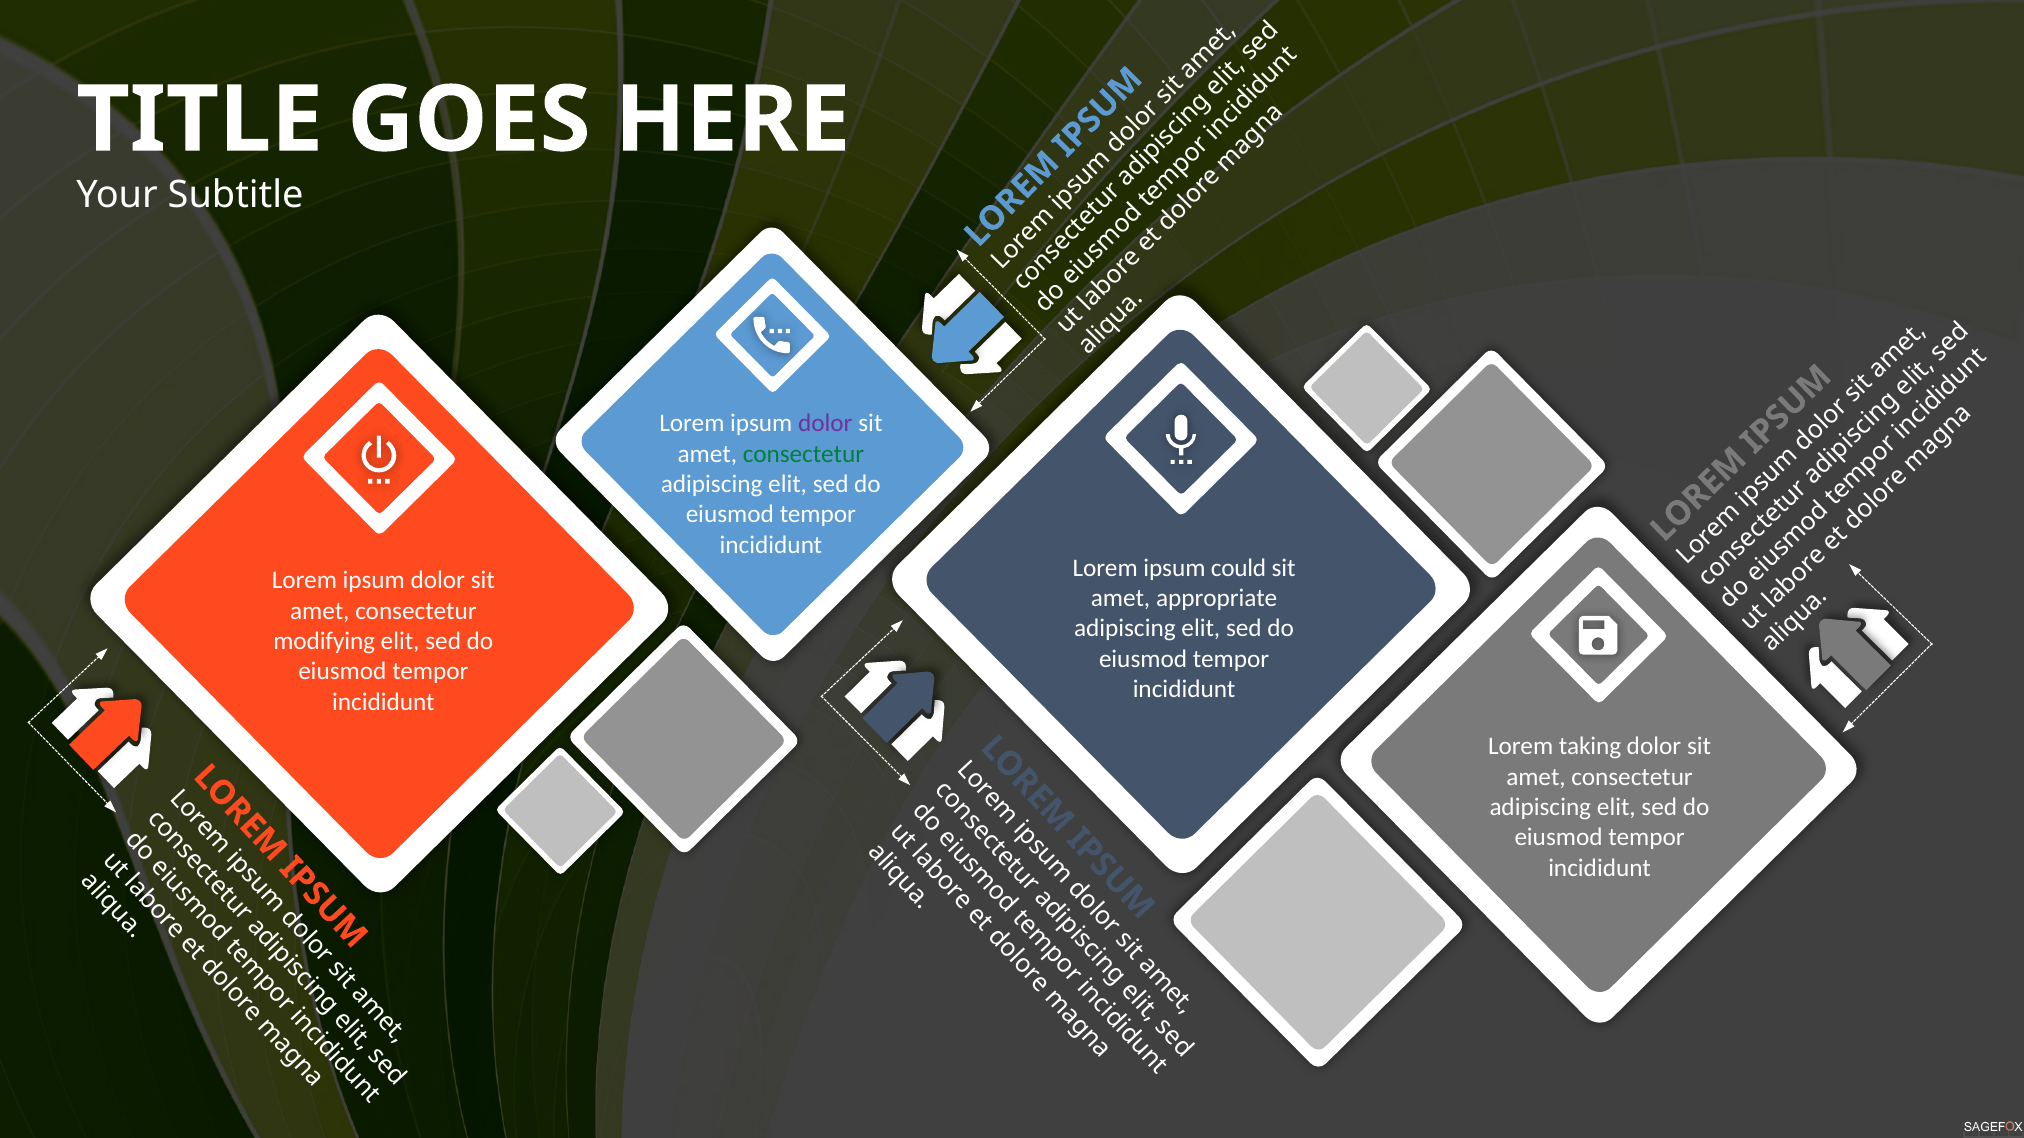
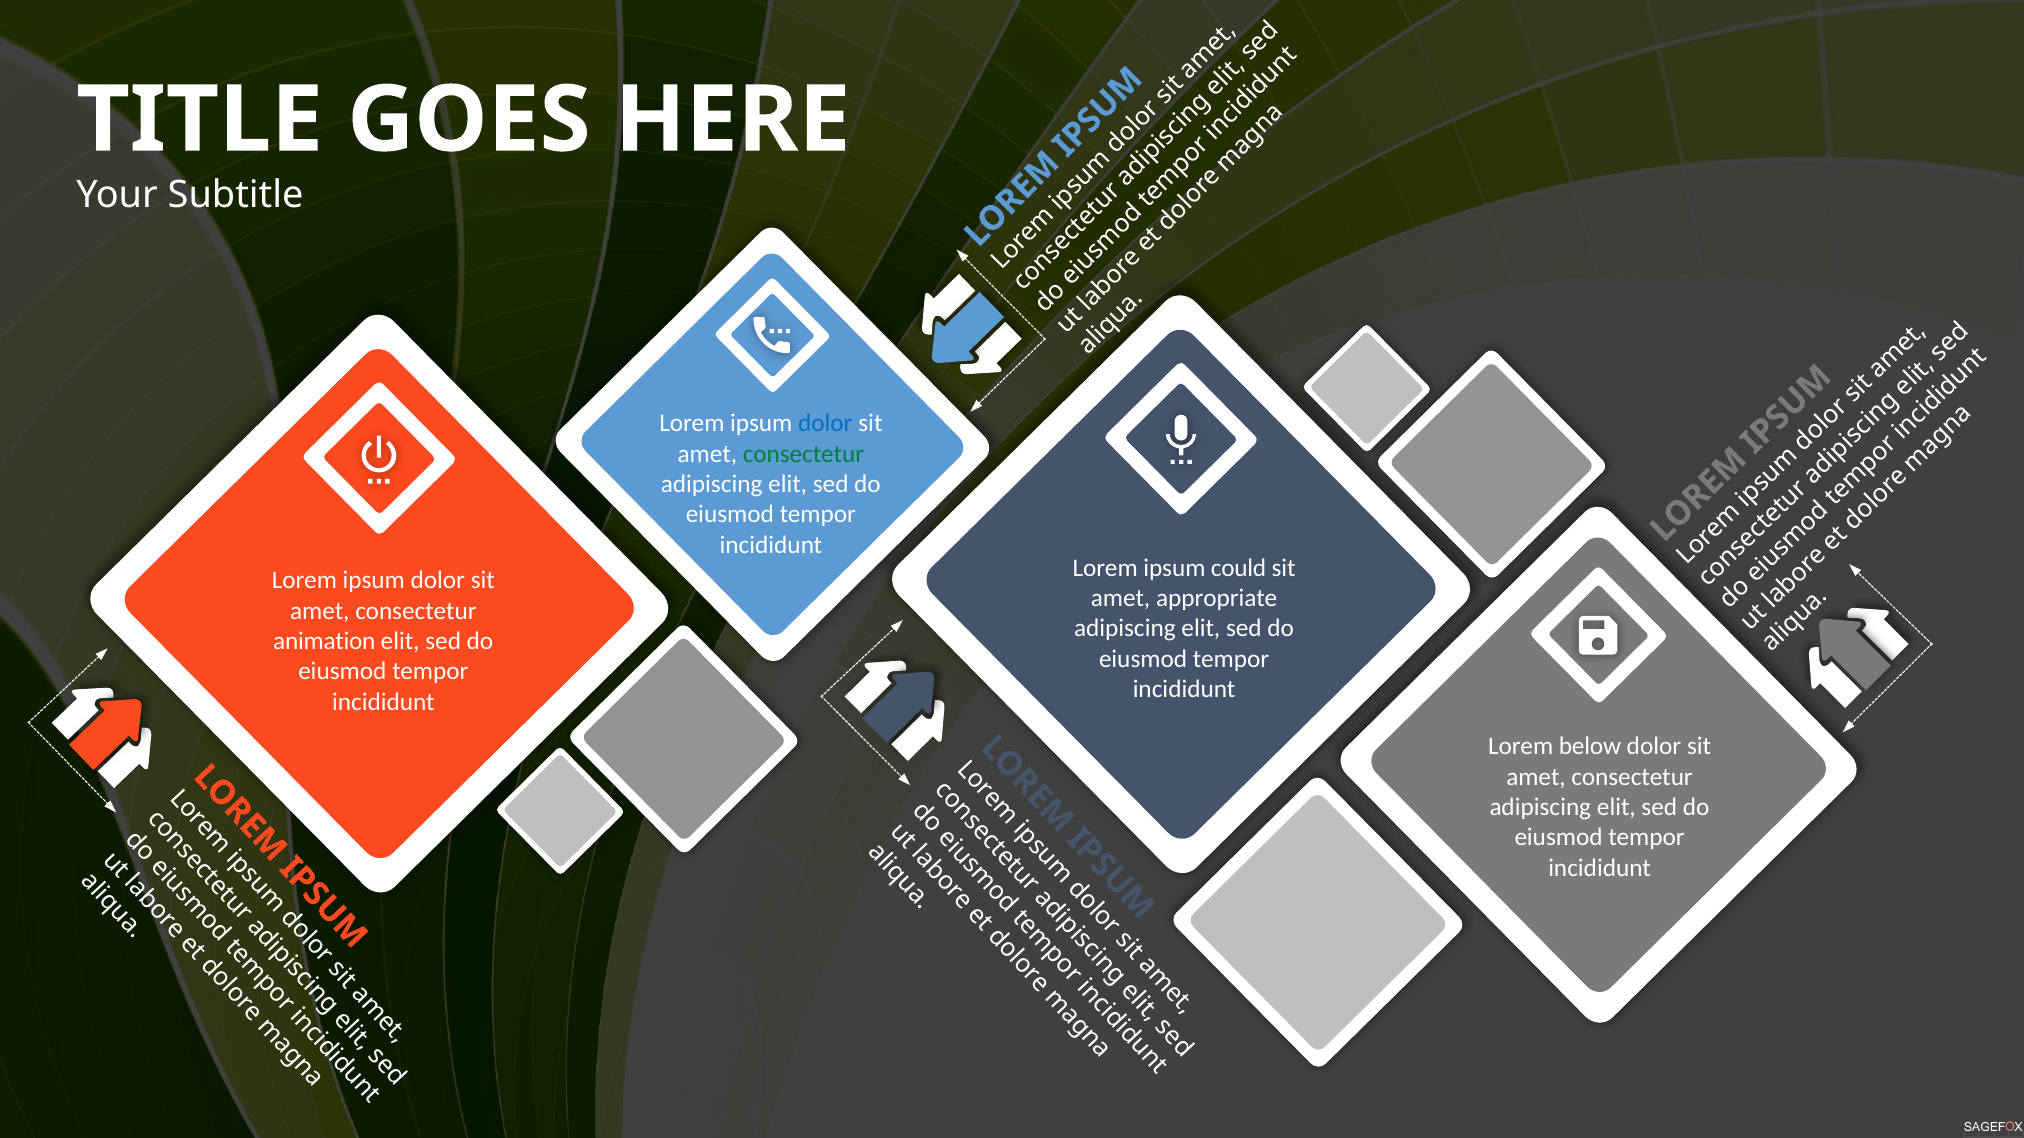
dolor colour: purple -> blue (825, 424)
modifying: modifying -> animation (324, 642)
taking: taking -> below (1590, 747)
